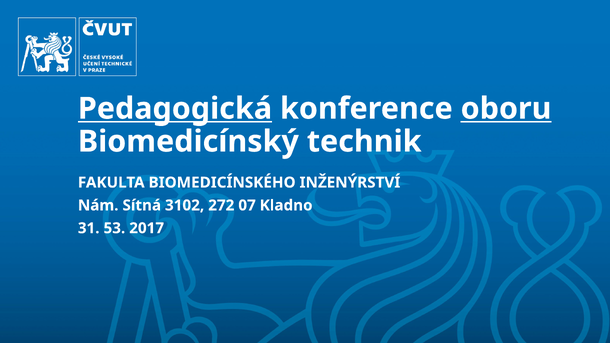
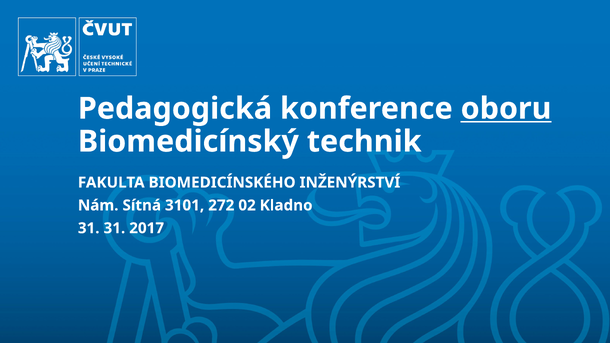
Pedagogická underline: present -> none (175, 109)
3102: 3102 -> 3101 (185, 205)
07: 07 -> 02 (247, 205)
31 53: 53 -> 31 (114, 228)
